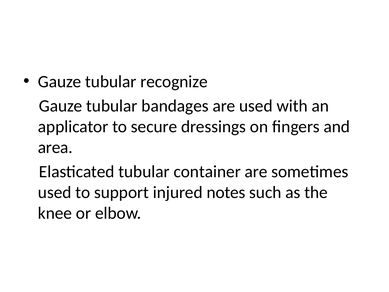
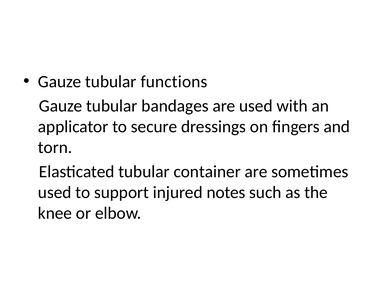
recognize: recognize -> functions (174, 82)
area: area -> torn (55, 147)
